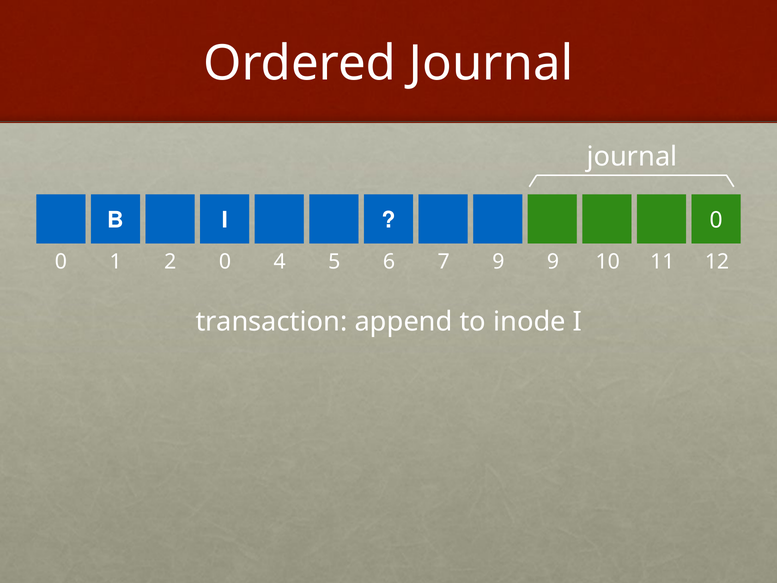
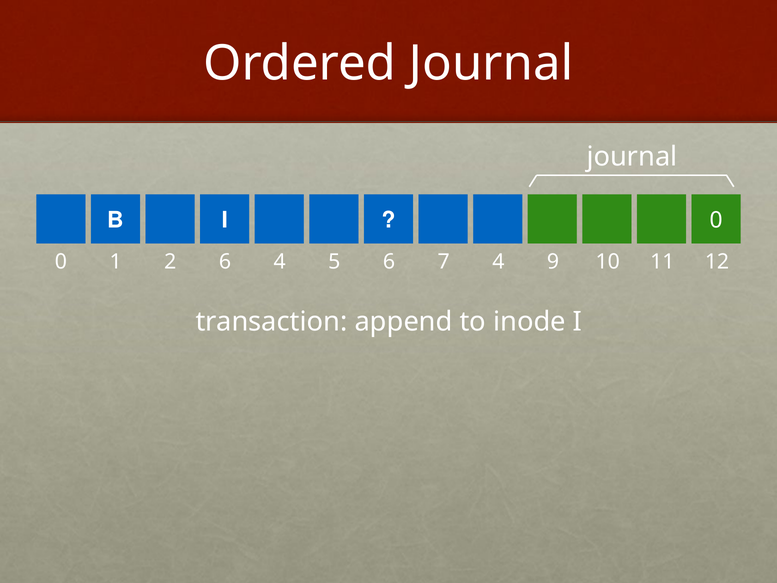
2 0: 0 -> 6 (225, 261)
7 9: 9 -> 4 (498, 261)
